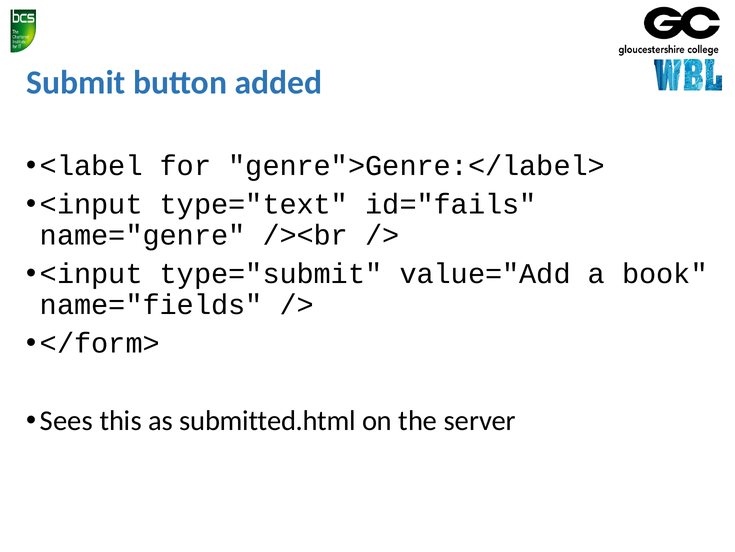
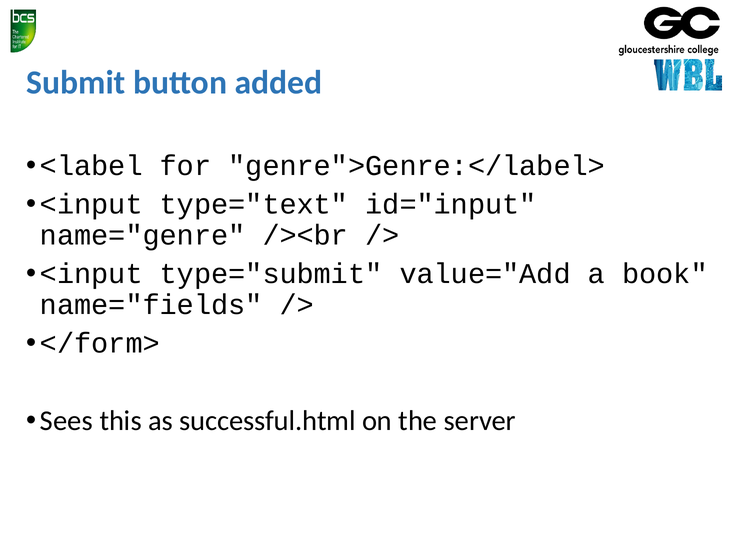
id="fails: id="fails -> id="input (451, 204)
submitted.html: submitted.html -> successful.html (268, 420)
